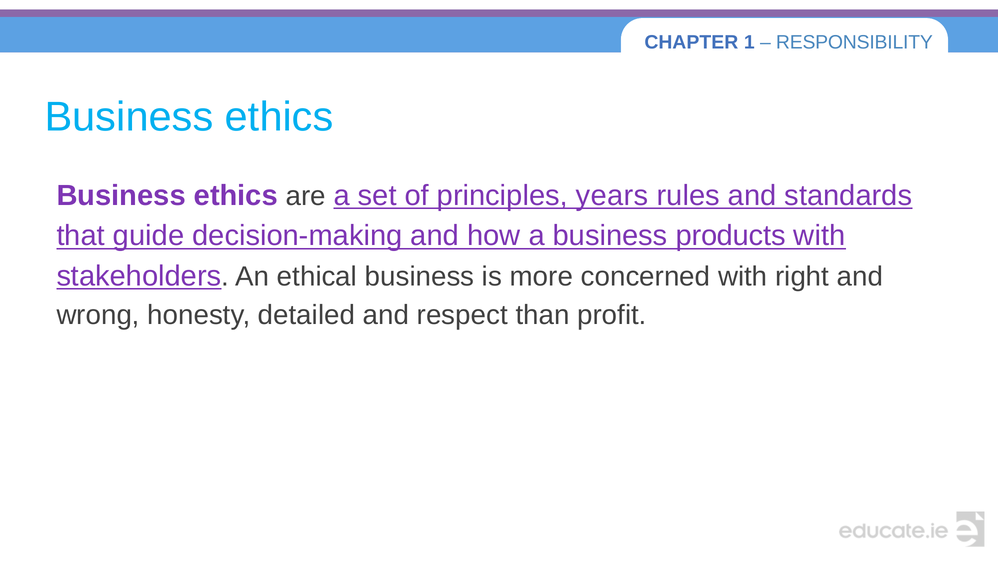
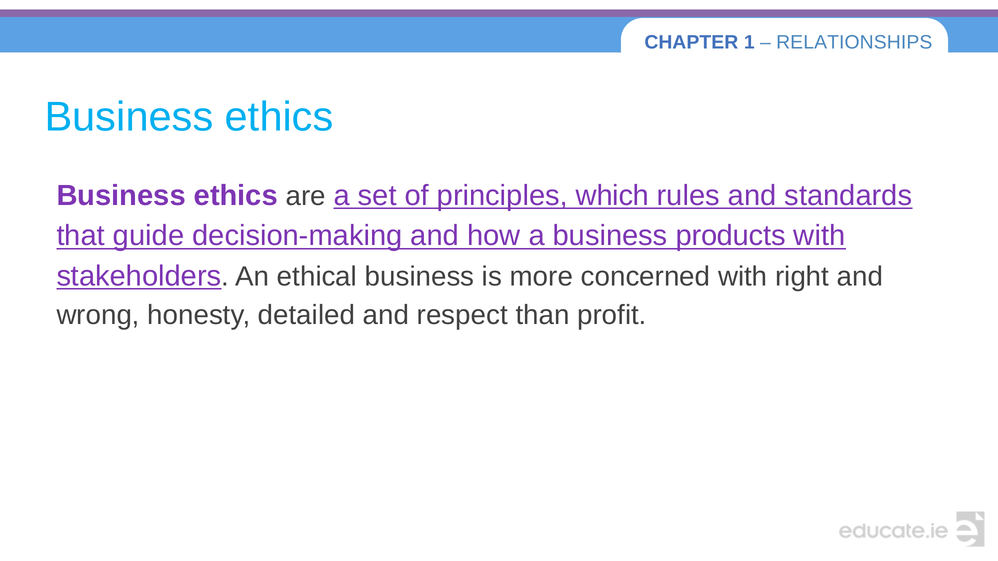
RESPONSIBILITY: RESPONSIBILITY -> RELATIONSHIPS (854, 42)
years: years -> which (612, 196)
